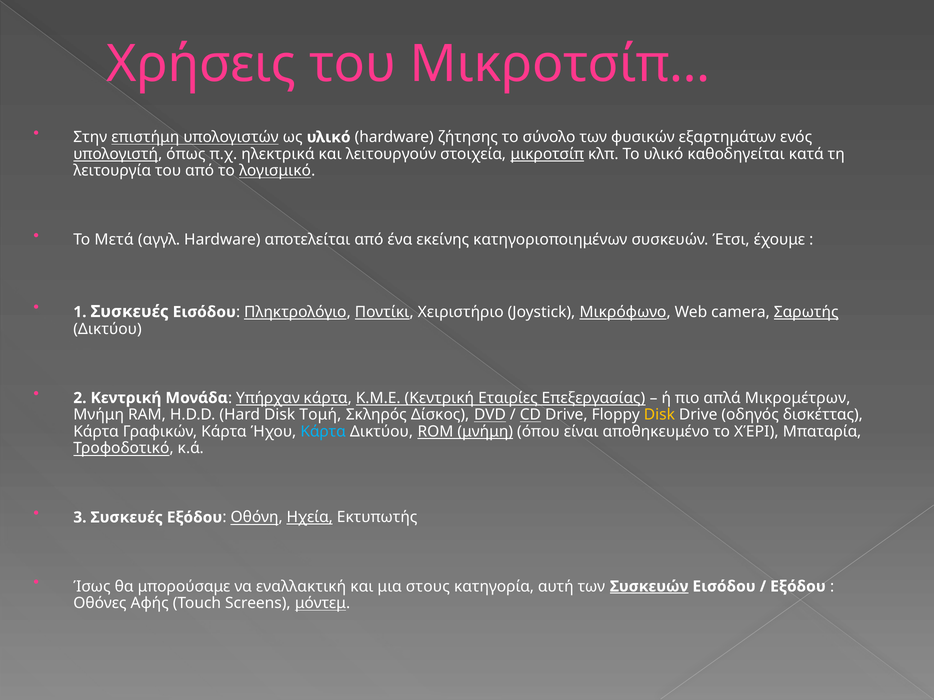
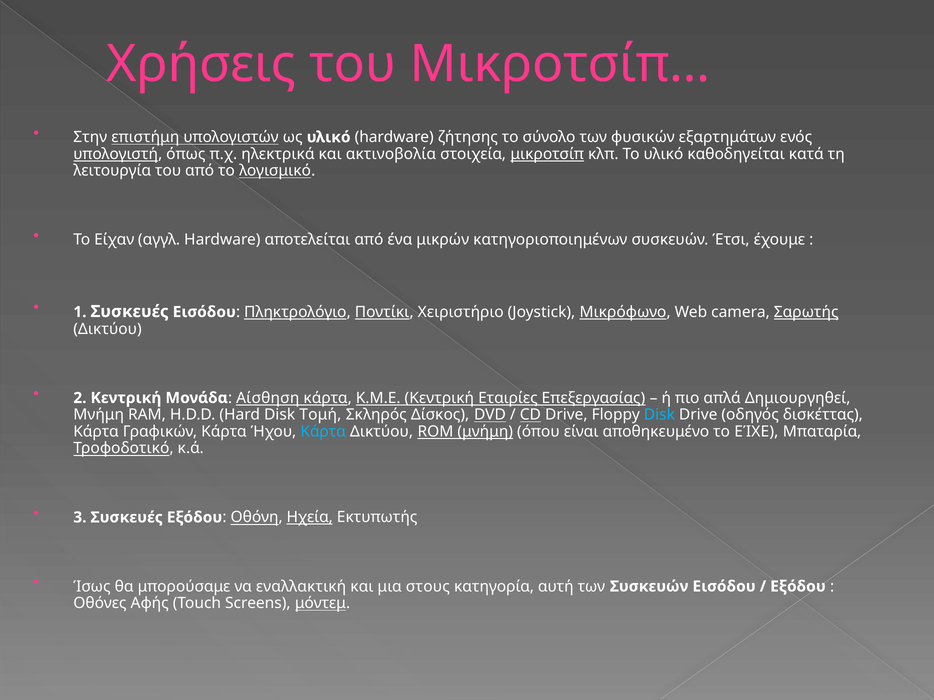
λειτουργούν: λειτουργούν -> ακτινοβολία (391, 154)
Μετά: Μετά -> Είχαν (114, 240)
εκείνης: εκείνης -> μικρών (443, 240)
Υπήρχαν: Υπήρχαν -> Αίσθηση (268, 398)
Μικρομέτρων: Μικρομέτρων -> Δημιουργηθεί (798, 398)
Disk colour: yellow -> light blue (659, 415)
ΧΈΡΙ: ΧΈΡΙ -> ΕΊΧΕ (756, 432)
Συσκευών underline: present -> none (649, 587)
